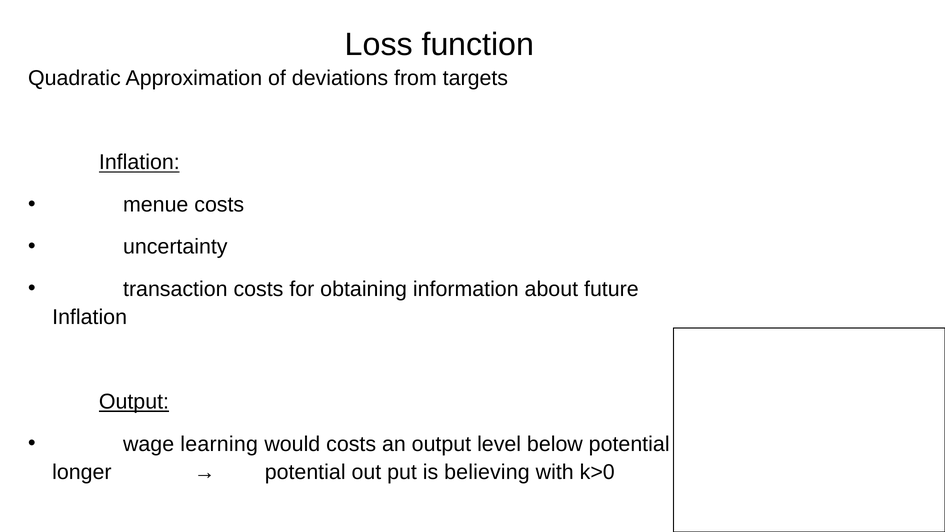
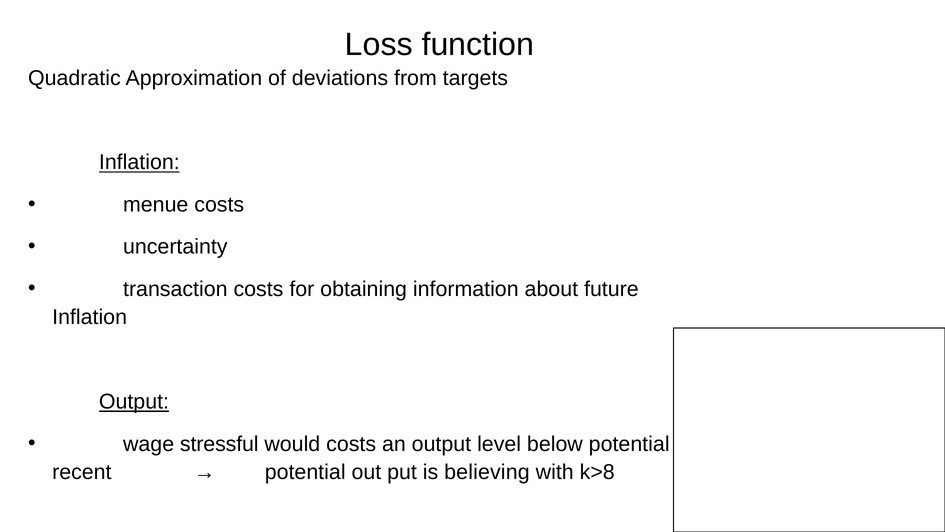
learning: learning -> stressful (219, 444)
longer: longer -> recent (82, 472)
k>0: k>0 -> k>8 (597, 472)
